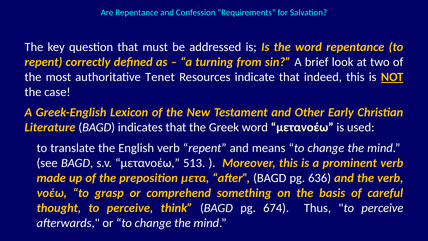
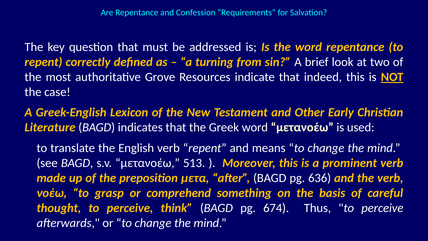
Tenet: Tenet -> Grove (160, 77)
